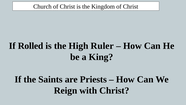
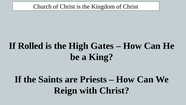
Ruler: Ruler -> Gates (102, 46)
